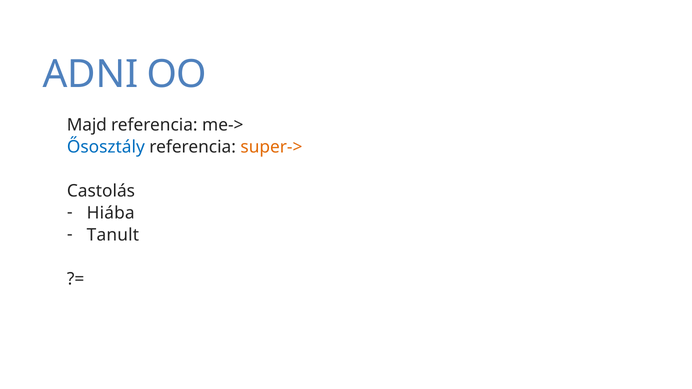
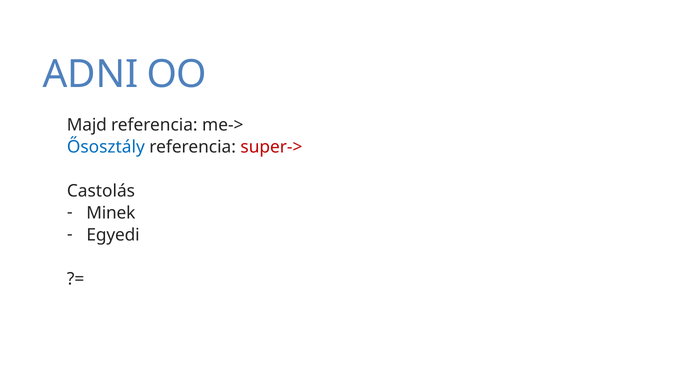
super-> colour: orange -> red (271, 147)
Hiába: Hiába -> Minek (111, 213)
Tanult: Tanult -> Egyedi (113, 235)
